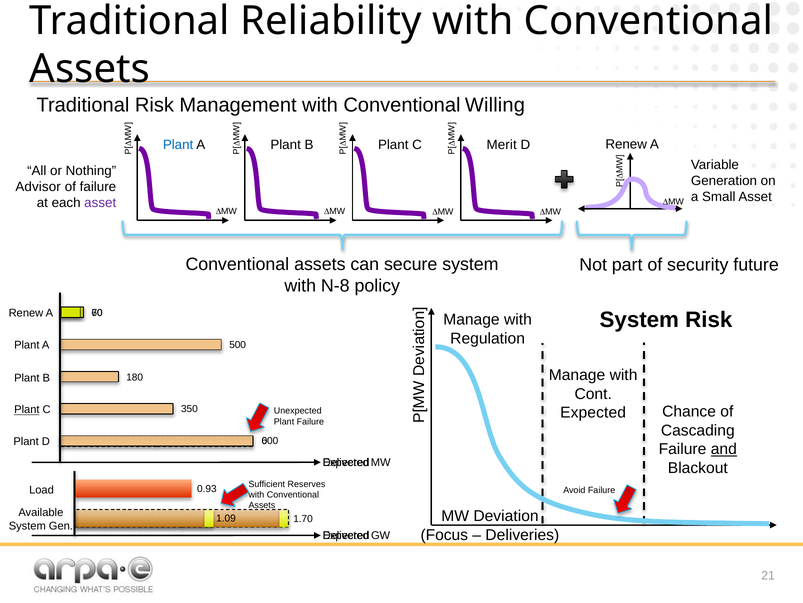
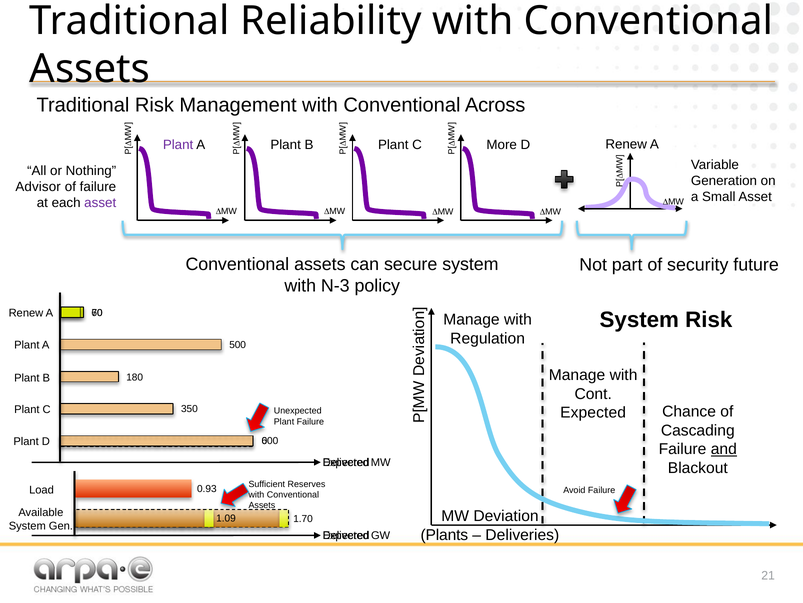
Willing: Willing -> Across (495, 105)
Plant colour: blue -> purple (178, 145)
Merit: Merit -> More (502, 145)
N-8: N-8 -> N-3 (335, 285)
Plant underline: present -> none (27, 409)
Focus: Focus -> Plants (444, 534)
